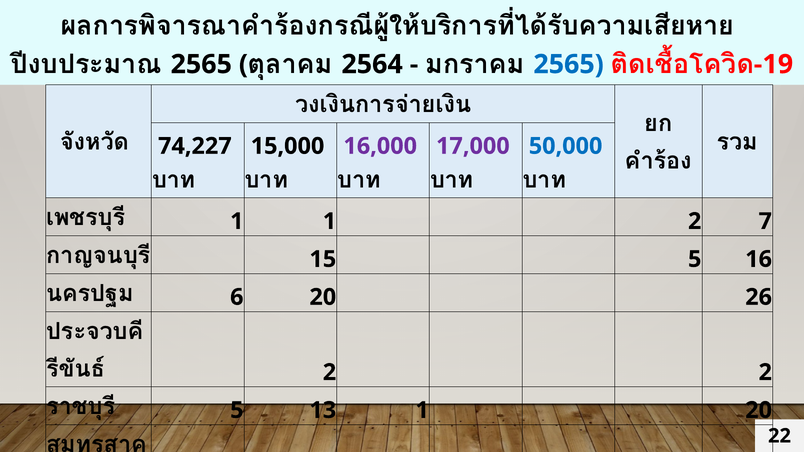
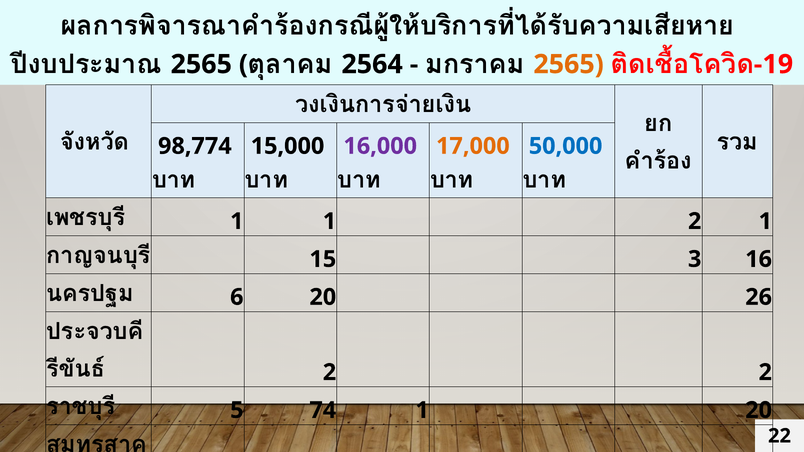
2565 colour: blue -> orange (569, 64)
74,227: 74,227 -> 98,774 (195, 146)
17,000 colour: purple -> orange (473, 146)
1 2 7: 7 -> 1 (765, 221)
15 5: 5 -> 3 (695, 259)
13: 13 -> 74 (323, 410)
